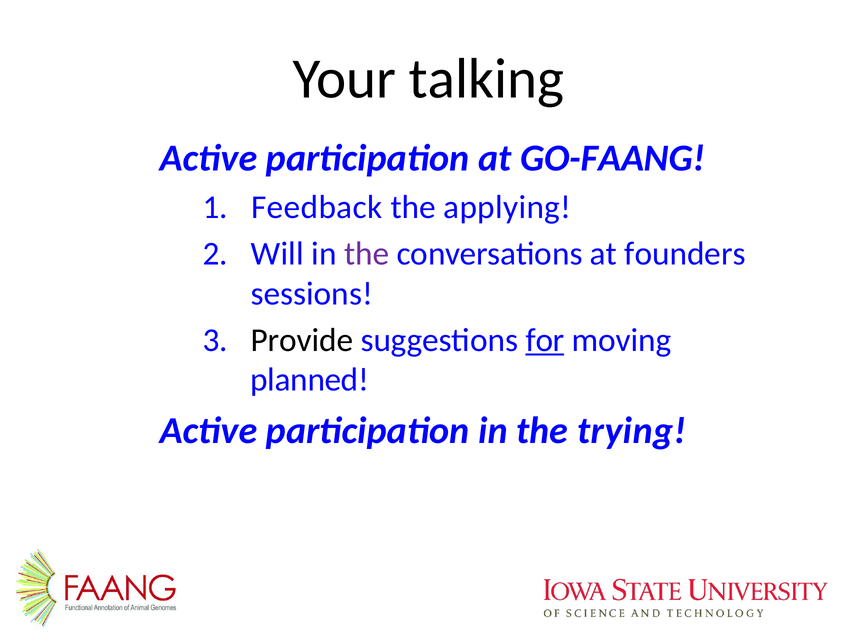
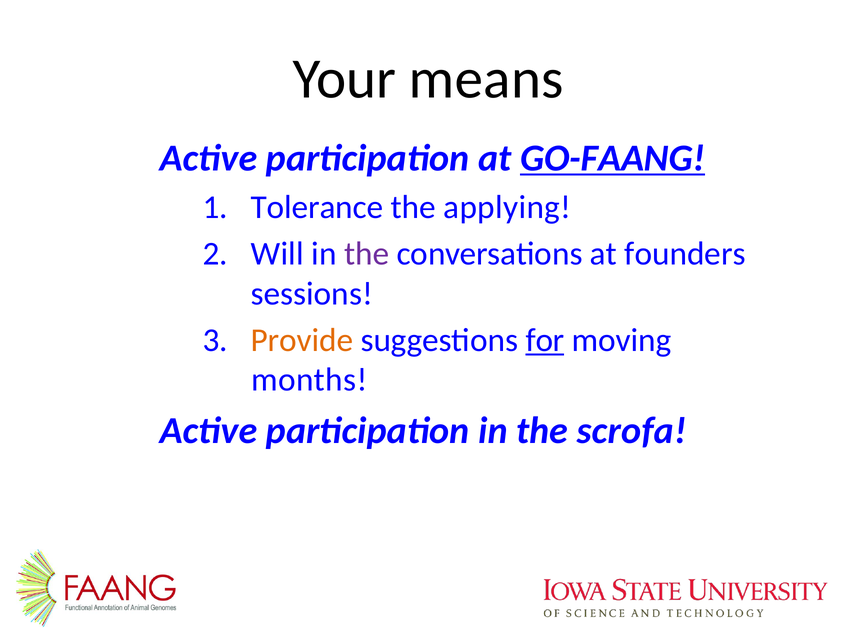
talking: talking -> means (486, 79)
GO-FAANG underline: none -> present (613, 158)
Feedback: Feedback -> Tolerance (317, 207)
Provide colour: black -> orange (302, 341)
planned: planned -> months (309, 380)
trying: trying -> scrofa (632, 431)
